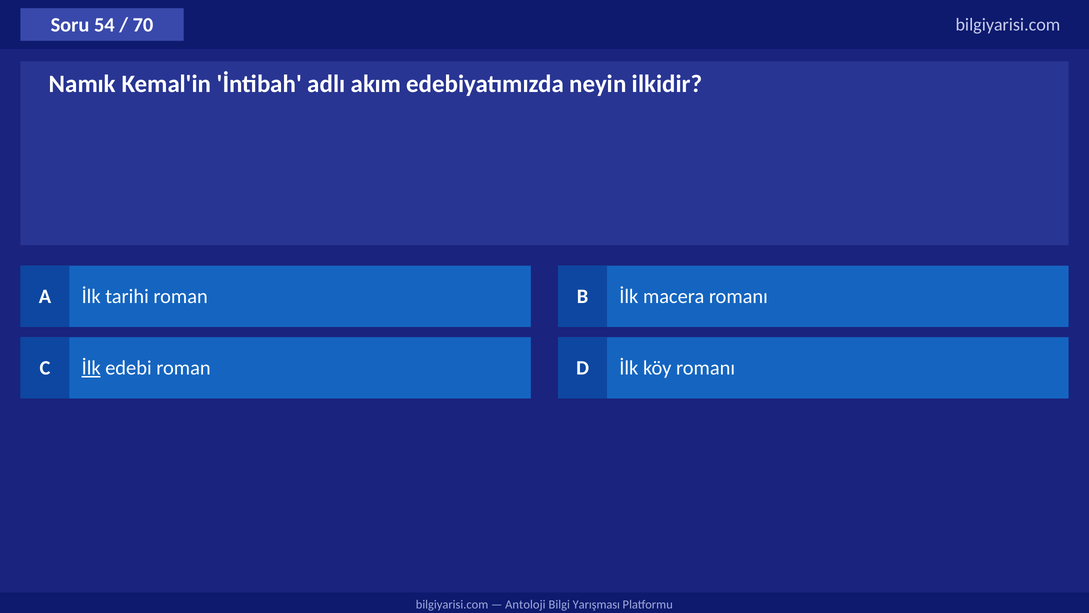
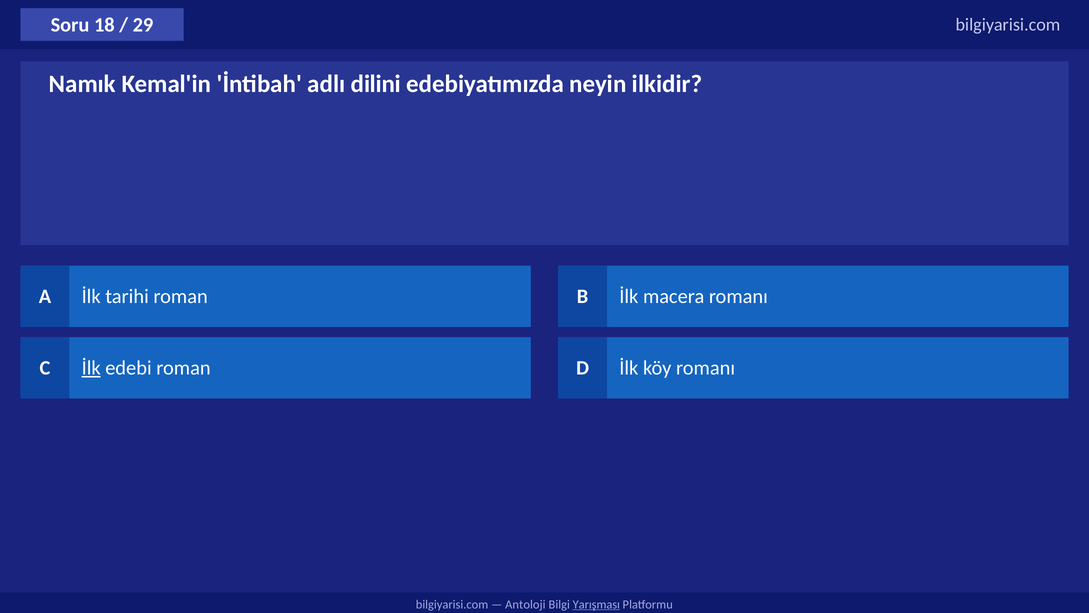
54: 54 -> 18 (104, 25)
70: 70 -> 29 (143, 25)
akım: akım -> dilini (376, 84)
Yarışması underline: none -> present (596, 604)
